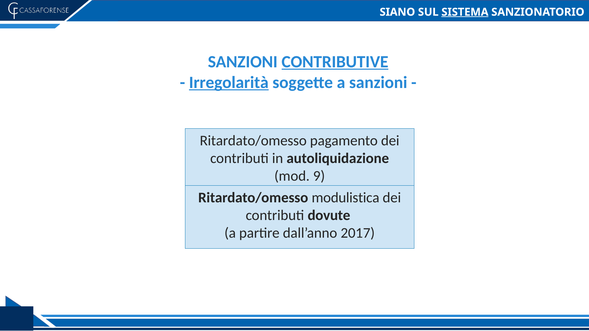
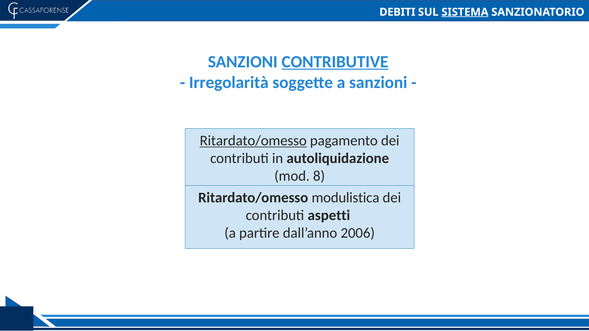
SIANO: SIANO -> DEBITI (397, 12)
Irregolarità underline: present -> none (229, 82)
Ritardato/omesso underline: none -> present (253, 141)
9: 9 -> 8 (319, 176)
dovute: dovute -> aspetti (329, 215)
2017: 2017 -> 2006 (358, 233)
